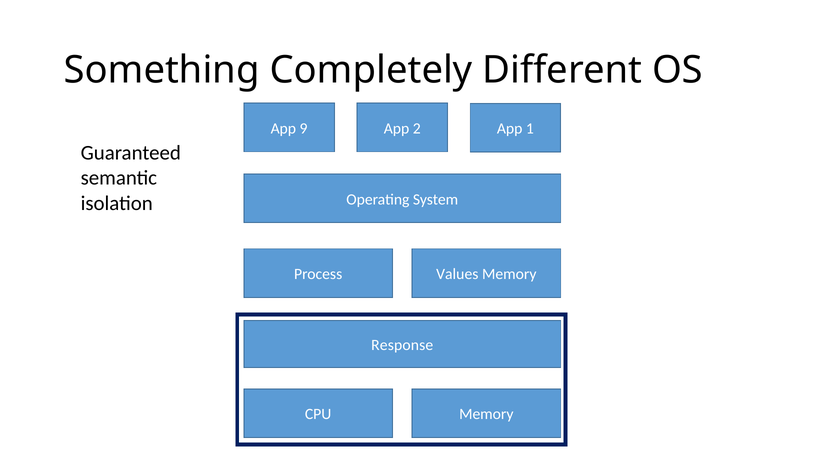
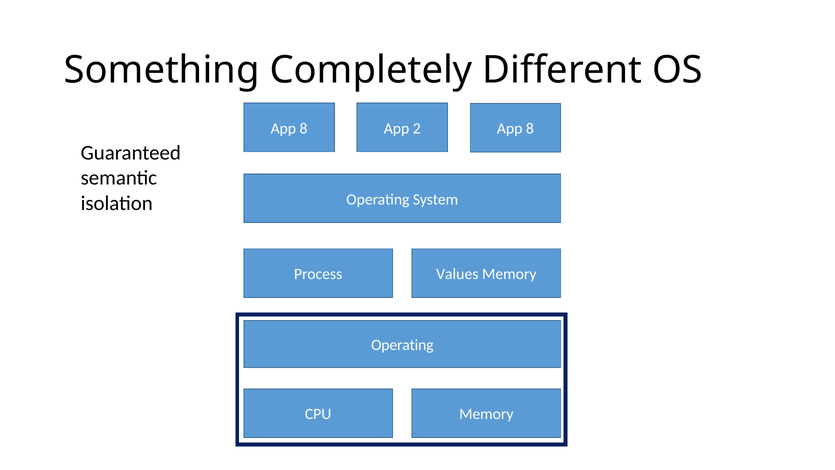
9: 9 -> 8 (304, 128)
1: 1 -> 8 (530, 129)
Response: Response -> Operating (402, 345)
